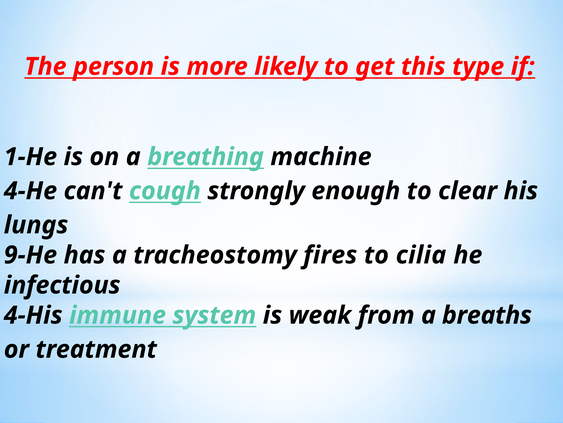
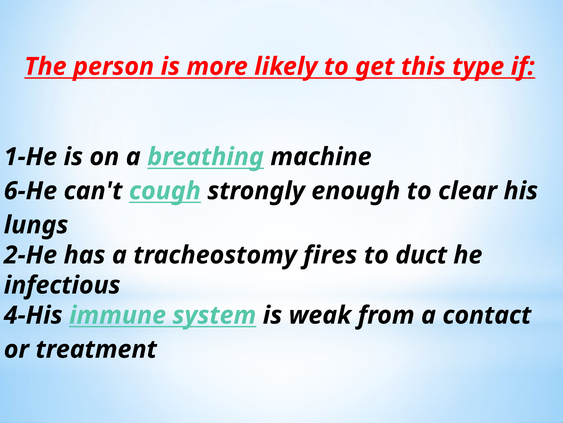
4-He: 4-He -> 6-He (30, 191)
9-He: 9-He -> 2-He (30, 255)
cilia: cilia -> duct (421, 255)
breaths: breaths -> contact (487, 315)
